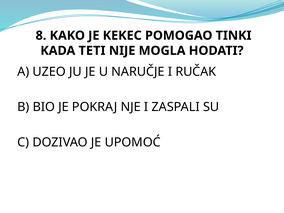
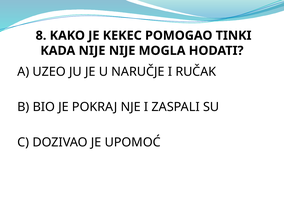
KADA TETI: TETI -> NIJE (92, 51)
